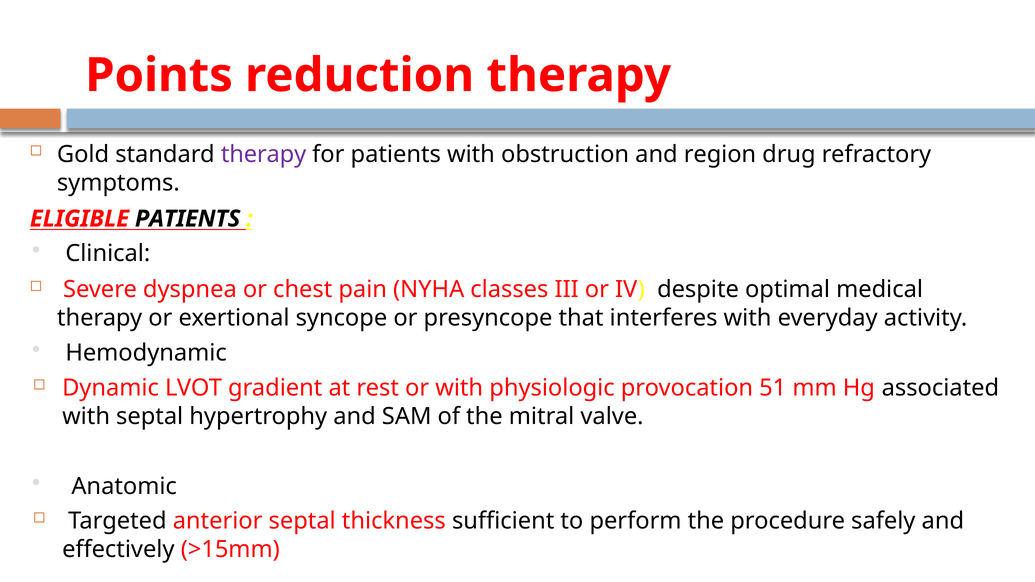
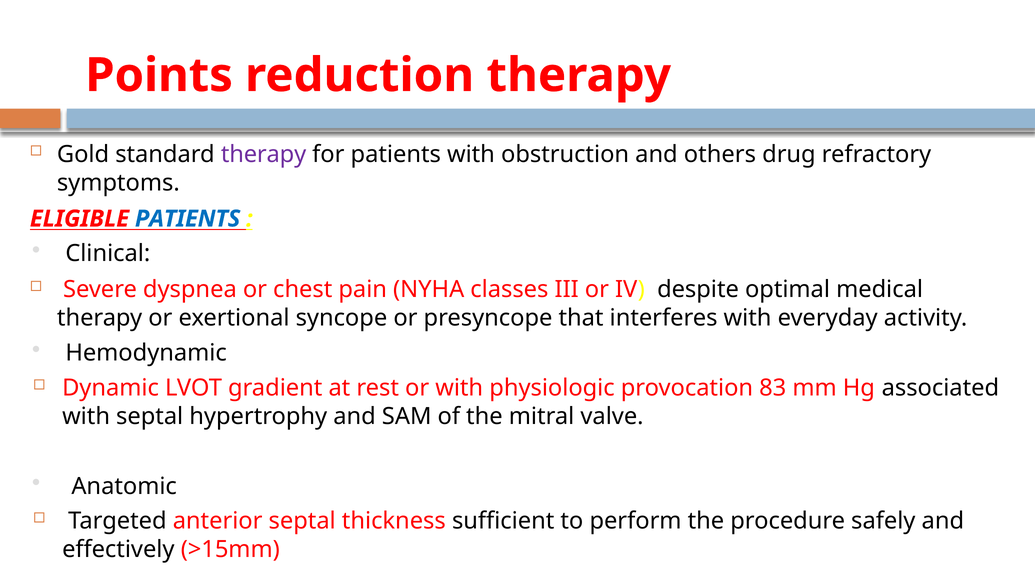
region: region -> others (720, 154)
PATIENTS colour: black -> blue (188, 219)
51: 51 -> 83 (773, 388)
